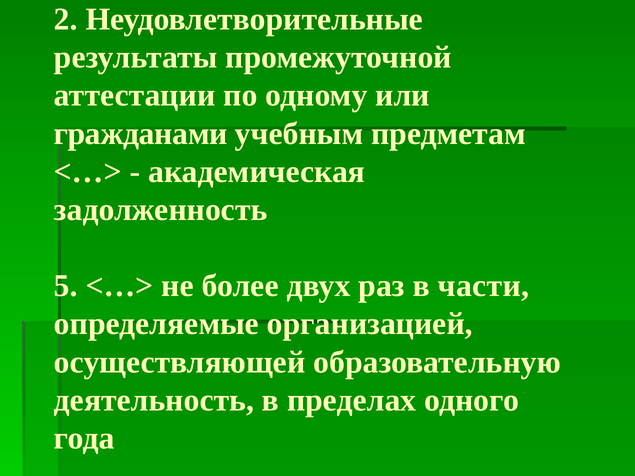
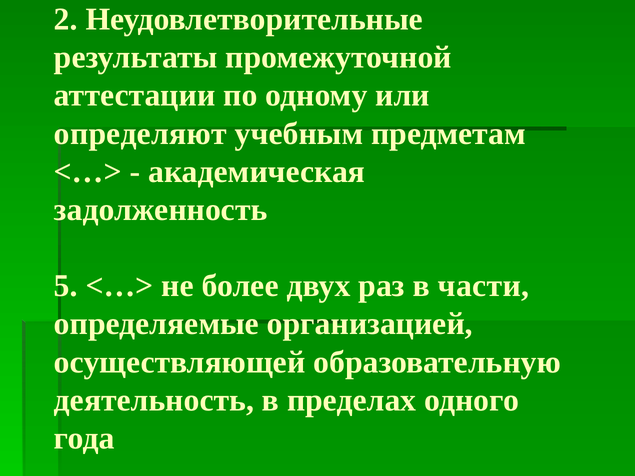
гражданами: гражданами -> определяют (140, 134)
